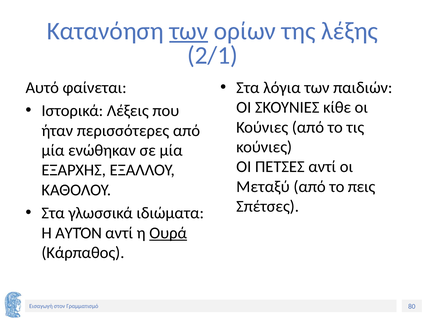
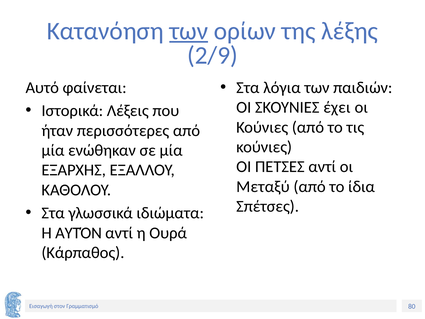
2/1: 2/1 -> 2/9 (212, 55)
κίθε: κίθε -> έχει (337, 107)
πεις: πεις -> ίδια (361, 187)
Ουρά underline: present -> none (168, 233)
